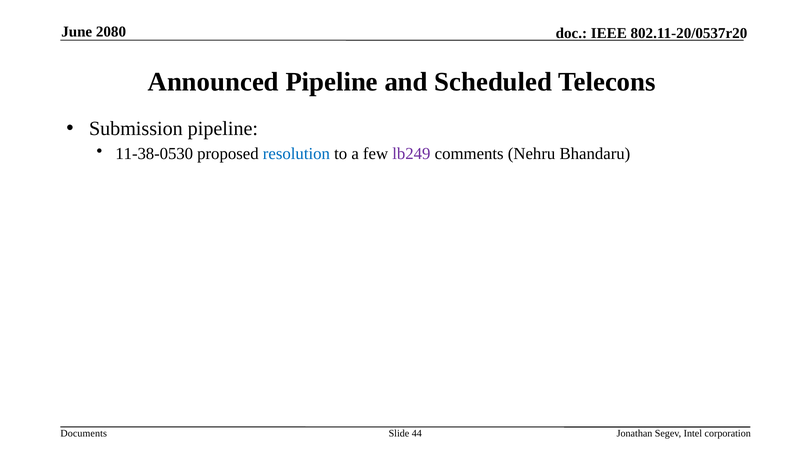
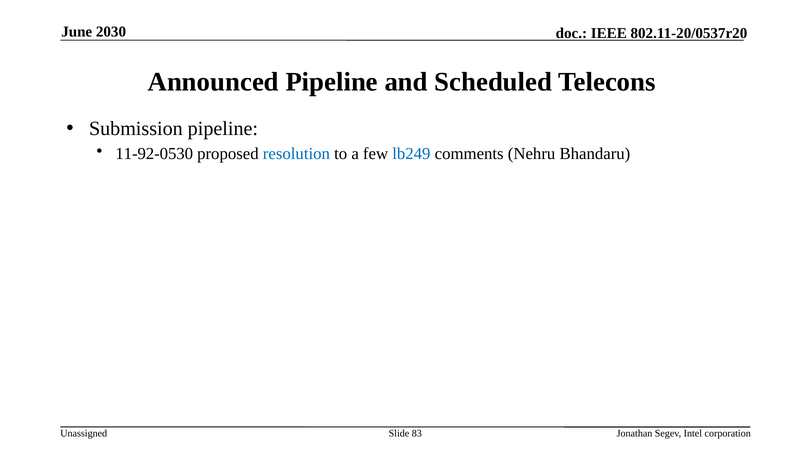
2080: 2080 -> 2030 (111, 32)
11-38-0530: 11-38-0530 -> 11-92-0530 (154, 154)
lb249 colour: purple -> blue (411, 154)
Documents: Documents -> Unassigned (84, 434)
44: 44 -> 83 (417, 434)
